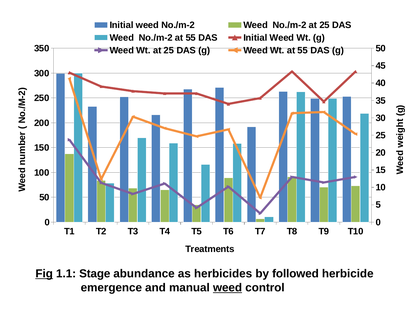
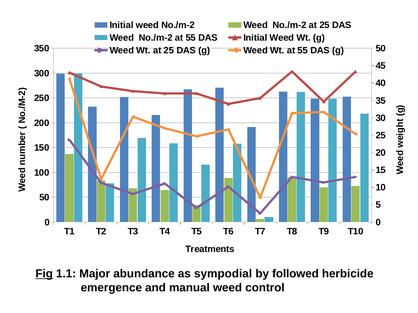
Stage: Stage -> Major (95, 274)
herbicides: herbicides -> sympodial (223, 274)
weed underline: present -> none (228, 288)
